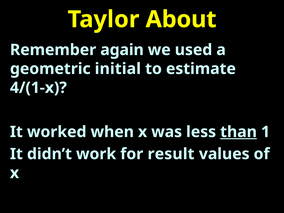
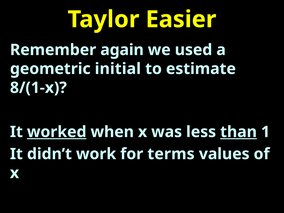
About: About -> Easier (181, 19)
4/(1-x: 4/(1-x -> 8/(1-x (38, 88)
worked underline: none -> present (57, 132)
result: result -> terms (171, 154)
